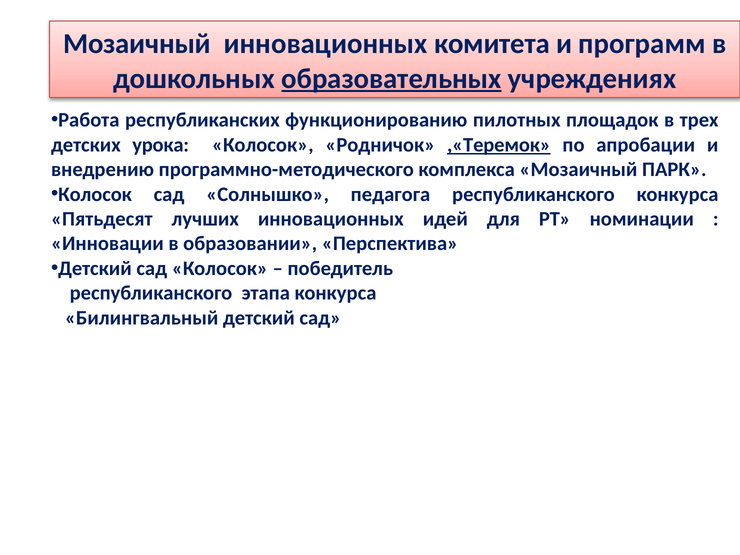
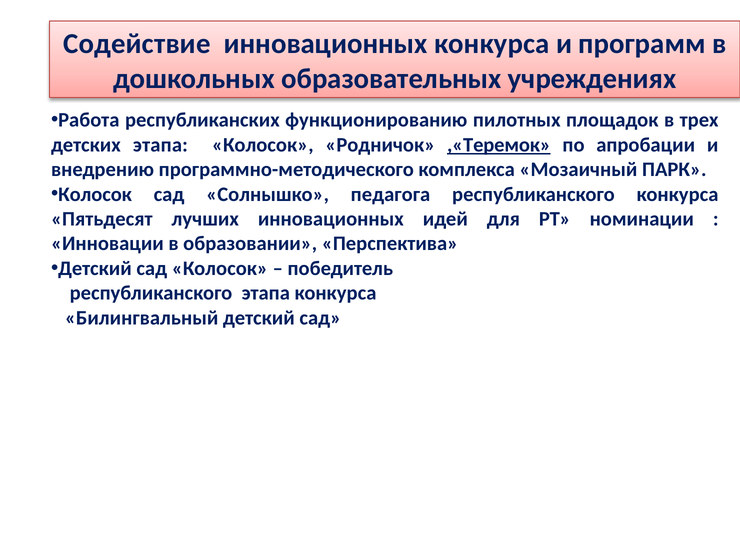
Мозаичный: Мозаичный -> Содействие (137, 44)
инновационных комитета: комитета -> конкурса (492, 44)
образовательных underline: present -> none (391, 79)
детских урока: урока -> этапа (160, 145)
